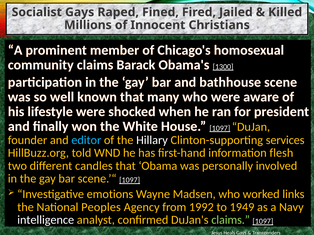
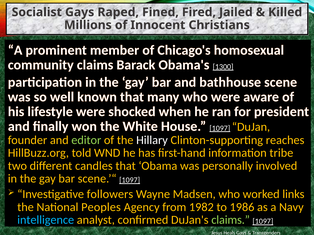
editor colour: light blue -> light green (86, 140)
services: services -> reaches (285, 140)
flesh: flesh -> tribe (281, 153)
emotions: emotions -> followers (110, 195)
1992: 1992 -> 1982 (201, 207)
1949: 1949 -> 1986 (242, 207)
intelligence colour: white -> light blue (46, 220)
